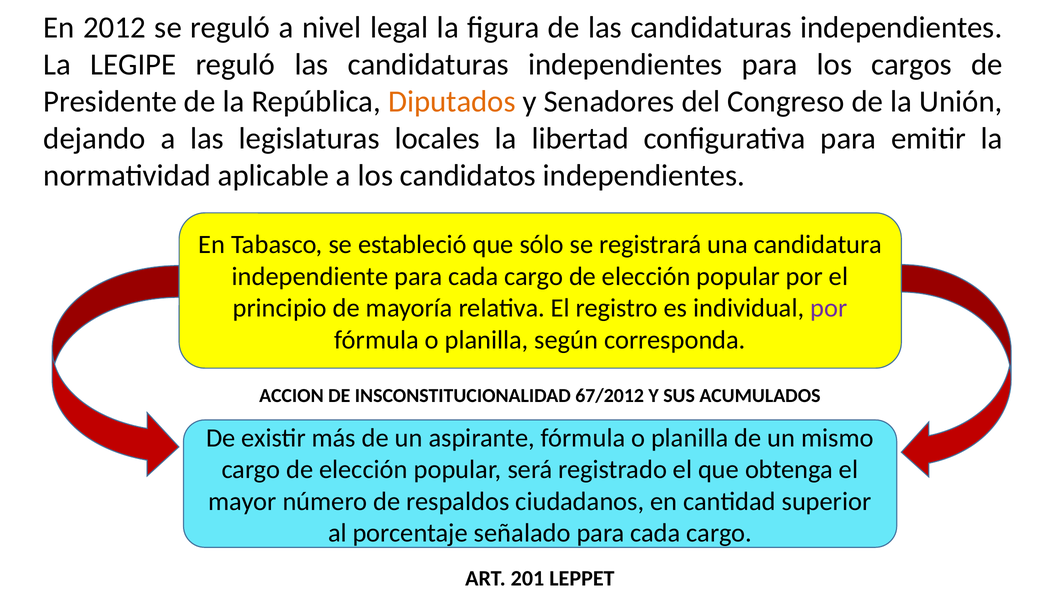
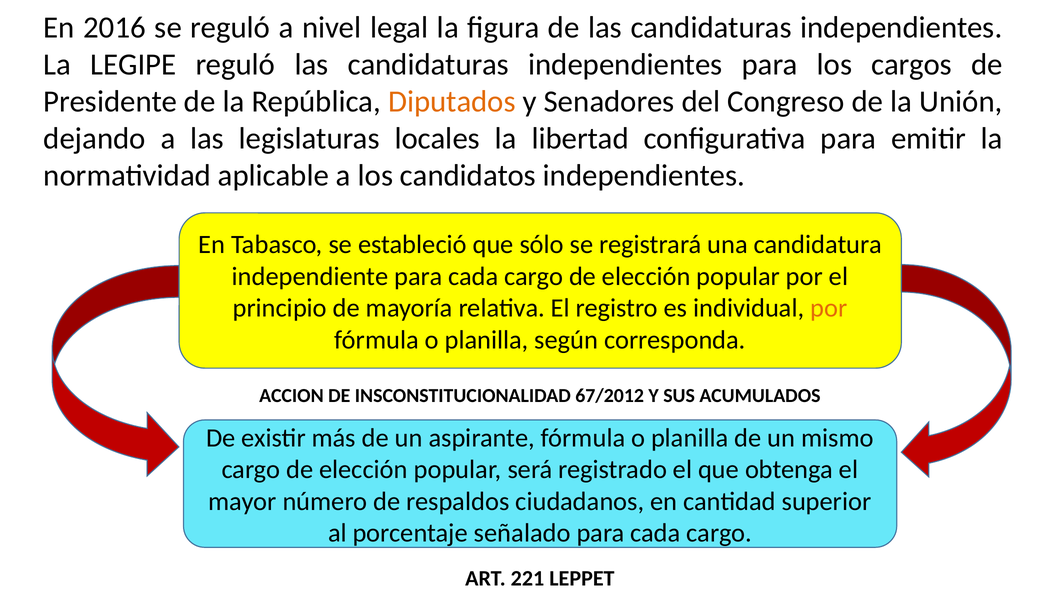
2012: 2012 -> 2016 (115, 27)
por colour: purple -> orange (829, 308)
201: 201 -> 221 (527, 578)
